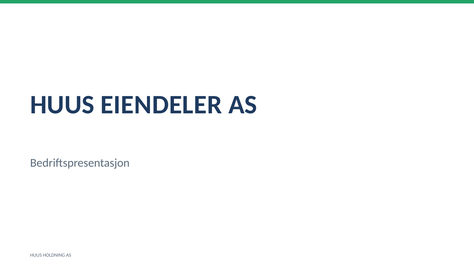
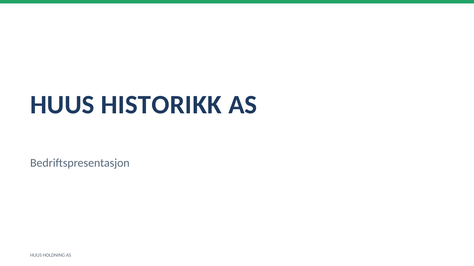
EIENDELER: EIENDELER -> HISTORIKK (161, 105)
